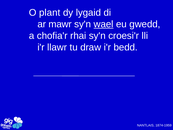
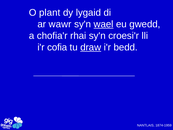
mawr: mawr -> wawr (60, 24)
llawr: llawr -> cofia (57, 47)
draw underline: none -> present (91, 47)
